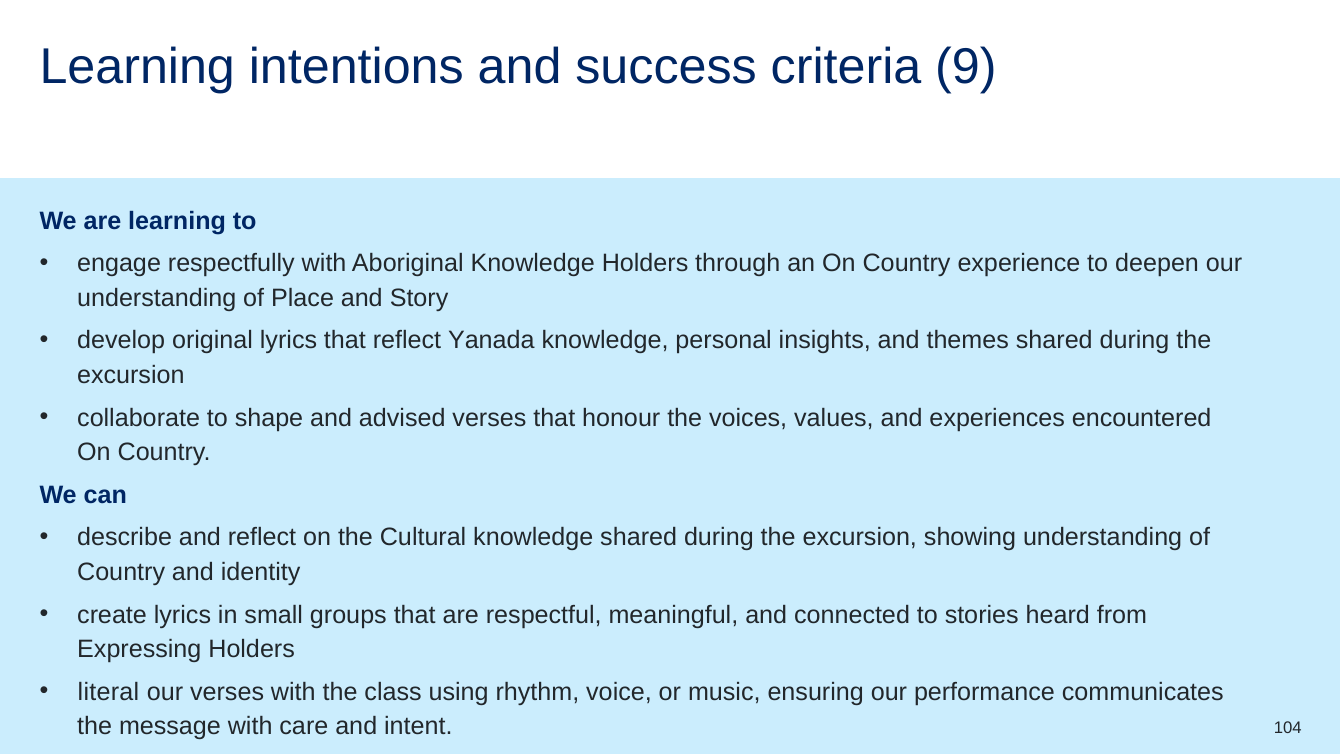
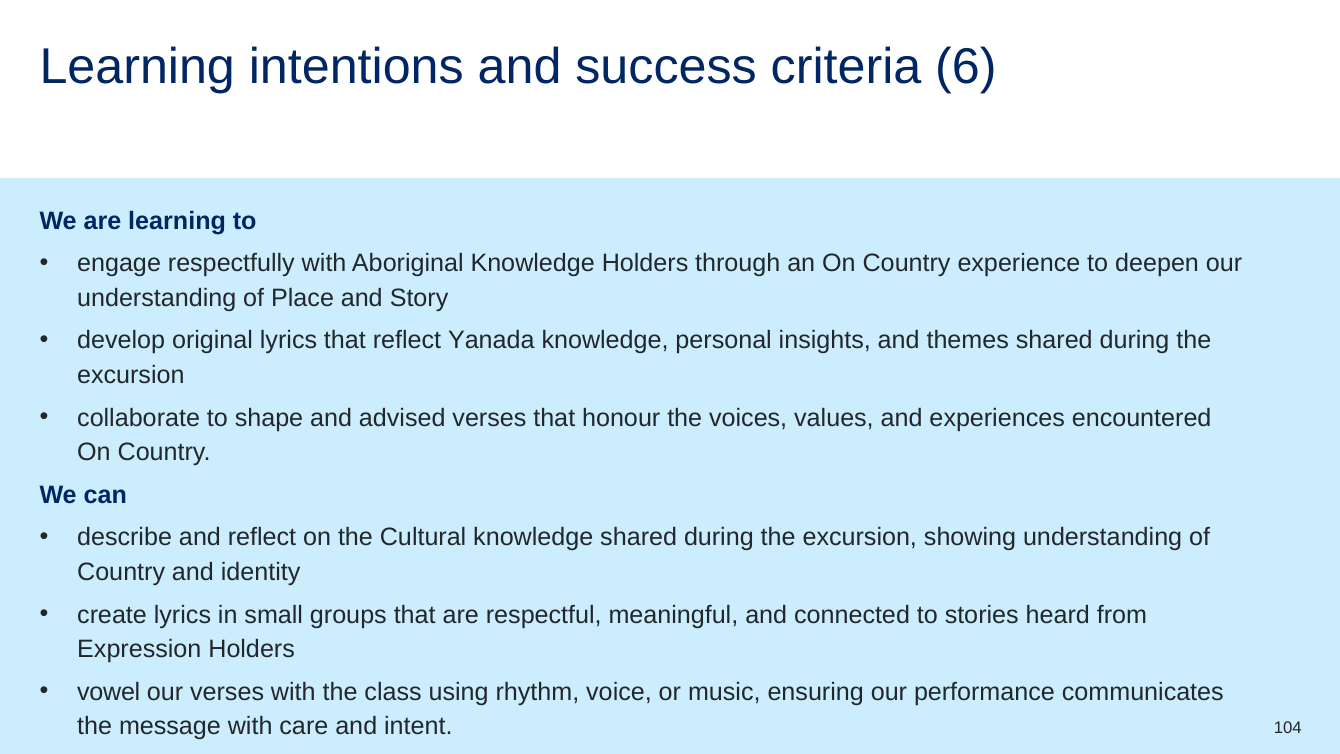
9: 9 -> 6 (966, 66)
Expressing: Expressing -> Expression (139, 649)
literal: literal -> vowel (109, 692)
